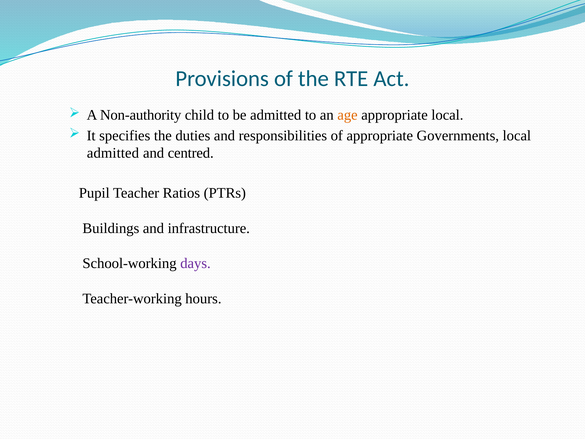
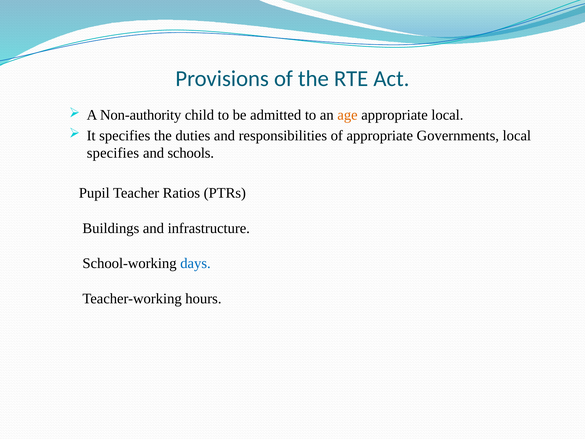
admitted: admitted -> specifies (113, 153)
centred: centred -> schools (191, 153)
days colour: purple -> blue (195, 263)
